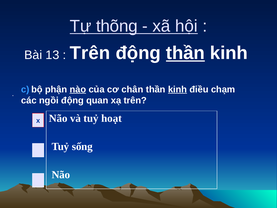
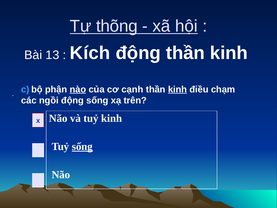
Trên: Trên -> Kích (90, 53)
thần underline: present -> none (185, 53)
chân: chân -> cạnh (132, 89)
động quan: quan -> sống (97, 100)
tuỷ hoạt: hoạt -> kinh (112, 118)
sống underline: none -> present (82, 146)
